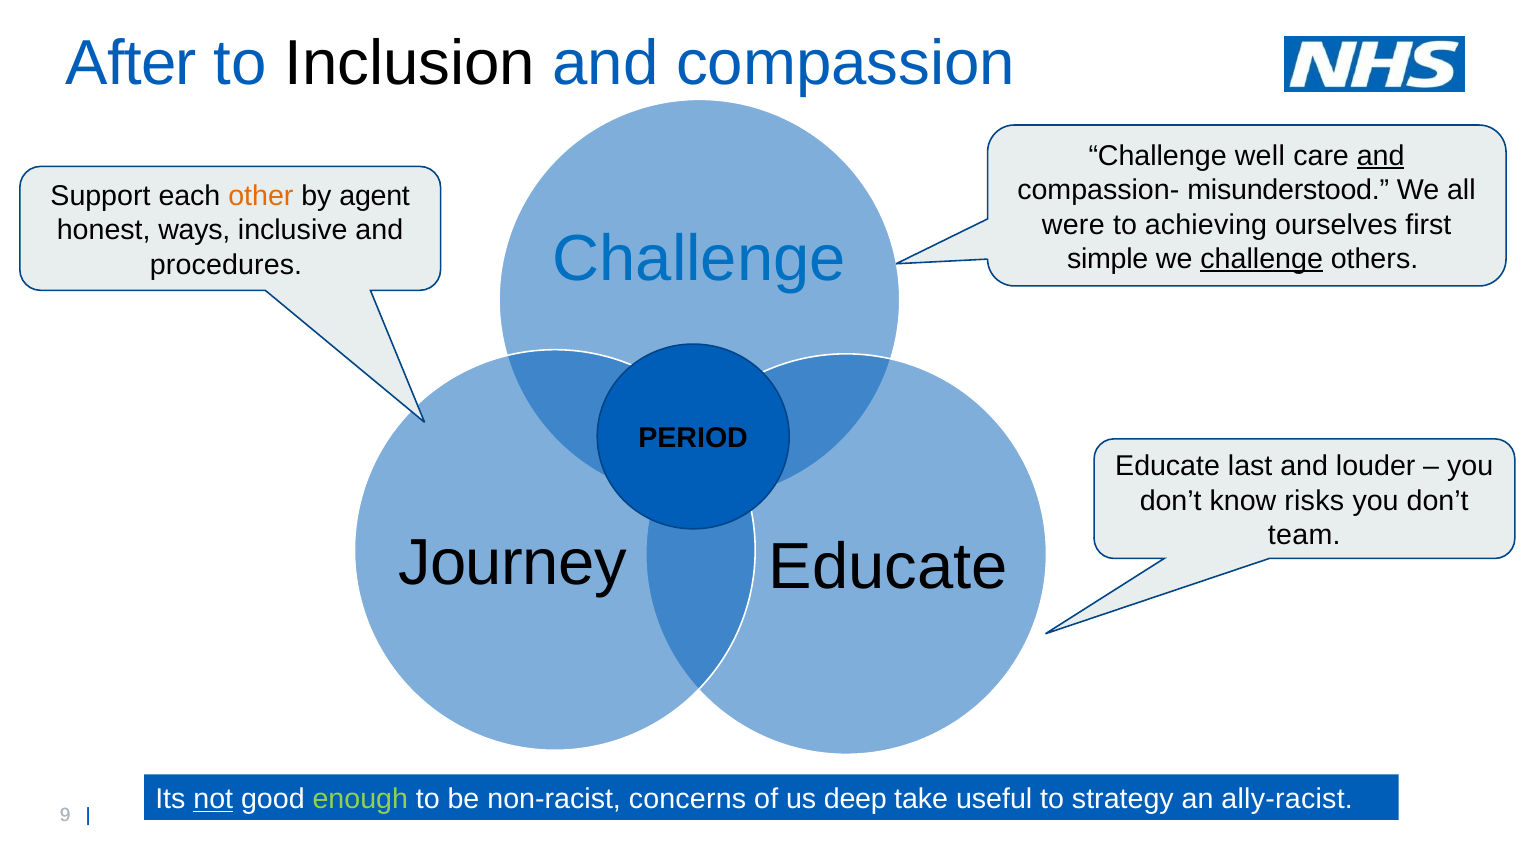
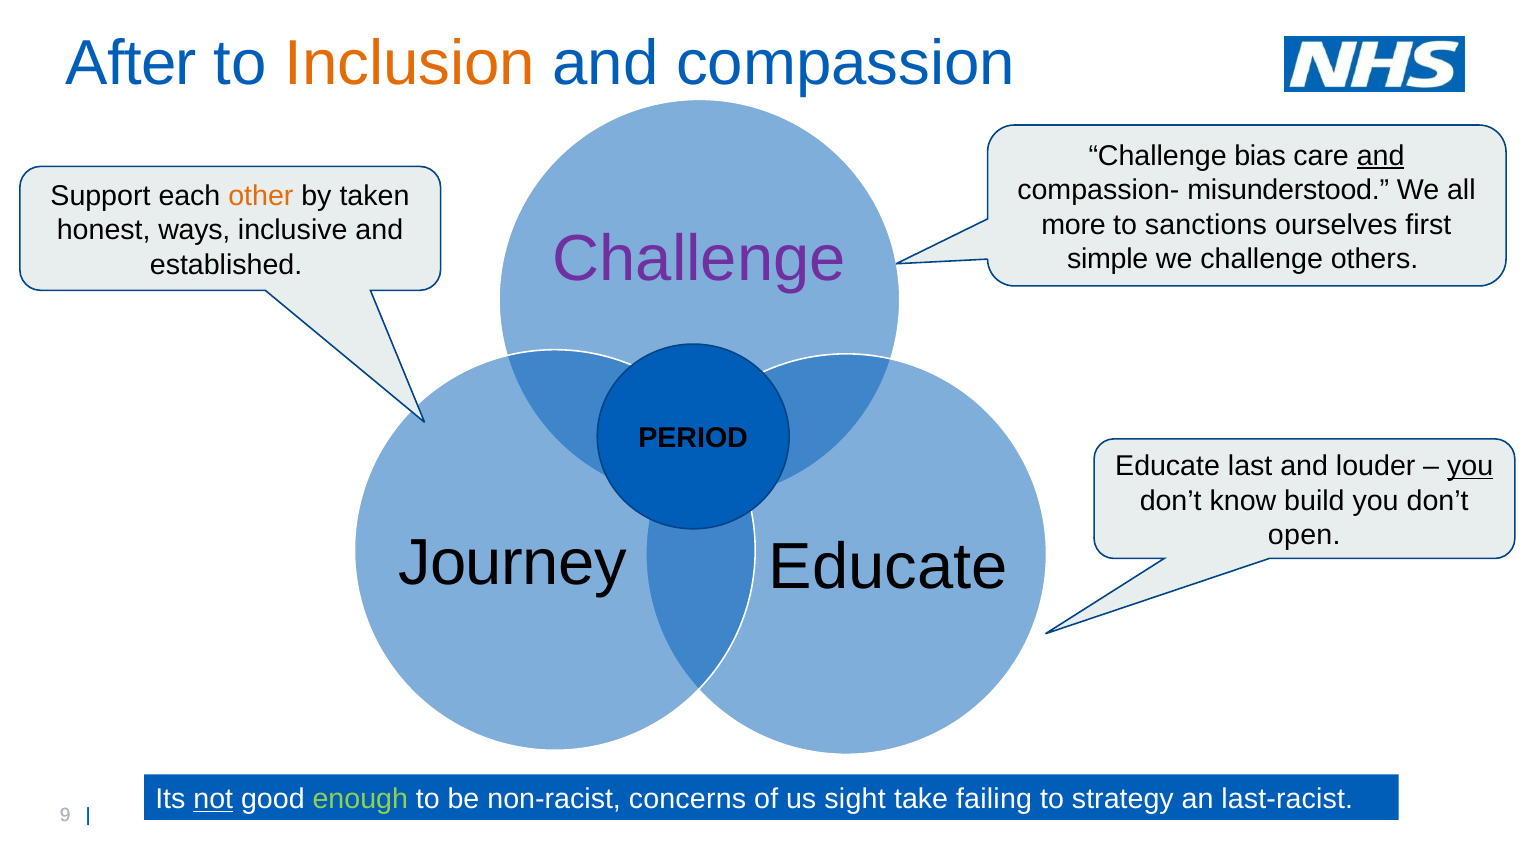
Inclusion colour: black -> orange (410, 63)
well: well -> bias (1260, 156)
agent: agent -> taken (375, 196)
were: were -> more (1074, 225)
achieving: achieving -> sanctions (1206, 225)
Challenge colour: blue -> purple (699, 259)
challenge underline: present -> none (1262, 259)
procedures: procedures -> established (226, 265)
you underline: none -> present (1470, 467)
risks: risks -> build (1314, 501)
team: team -> open (1304, 535)
deep: deep -> sight (855, 799)
useful: useful -> failing (994, 799)
ally-racist: ally-racist -> last-racist (1287, 799)
